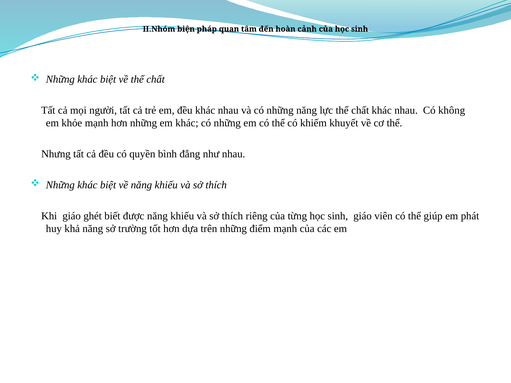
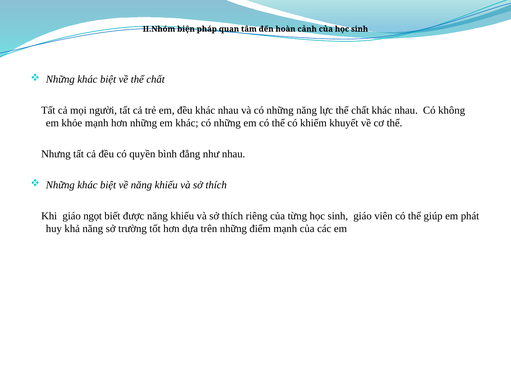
ghét: ghét -> ngọt (93, 216)
